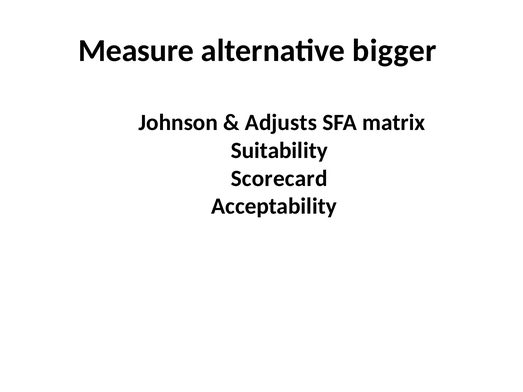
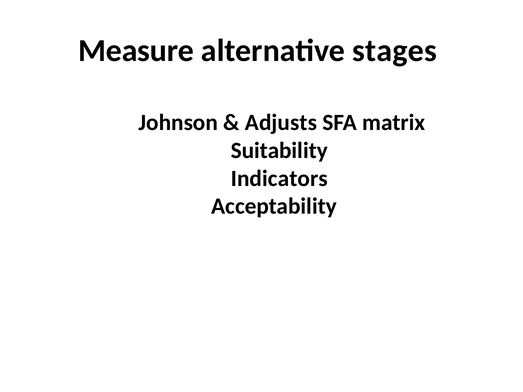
bigger: bigger -> stages (394, 51)
Scorecard: Scorecard -> Indicators (279, 179)
